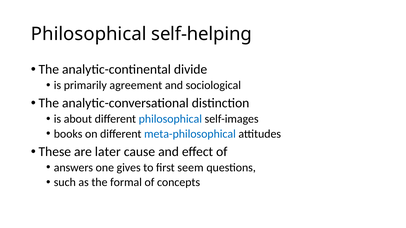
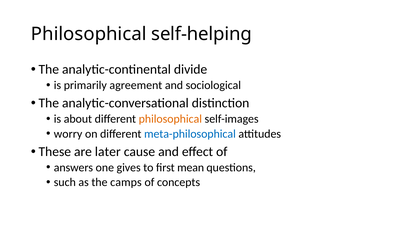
philosophical colour: blue -> orange (170, 119)
books: books -> worry (68, 134)
seem: seem -> mean (191, 168)
formal: formal -> camps (126, 183)
